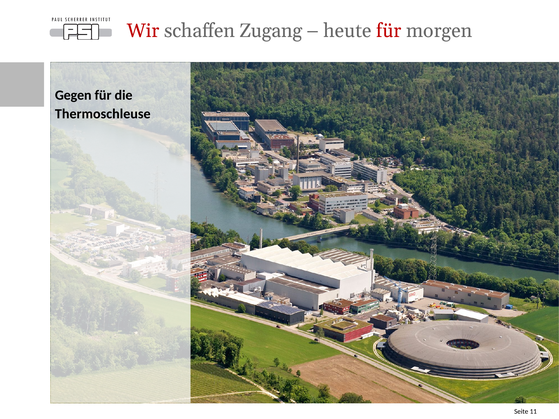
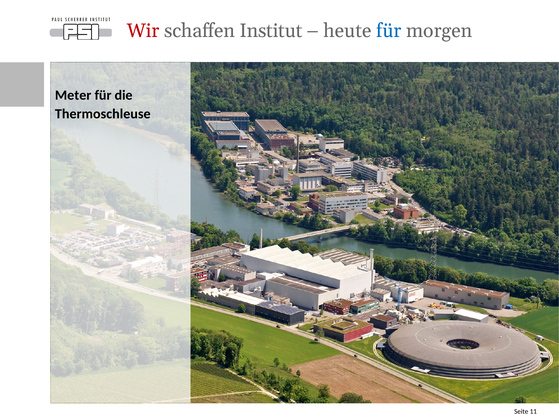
Zugang: Zugang -> Institut (271, 31)
für colour: red -> blue (389, 31)
Gegen: Gegen -> Meter (73, 95)
